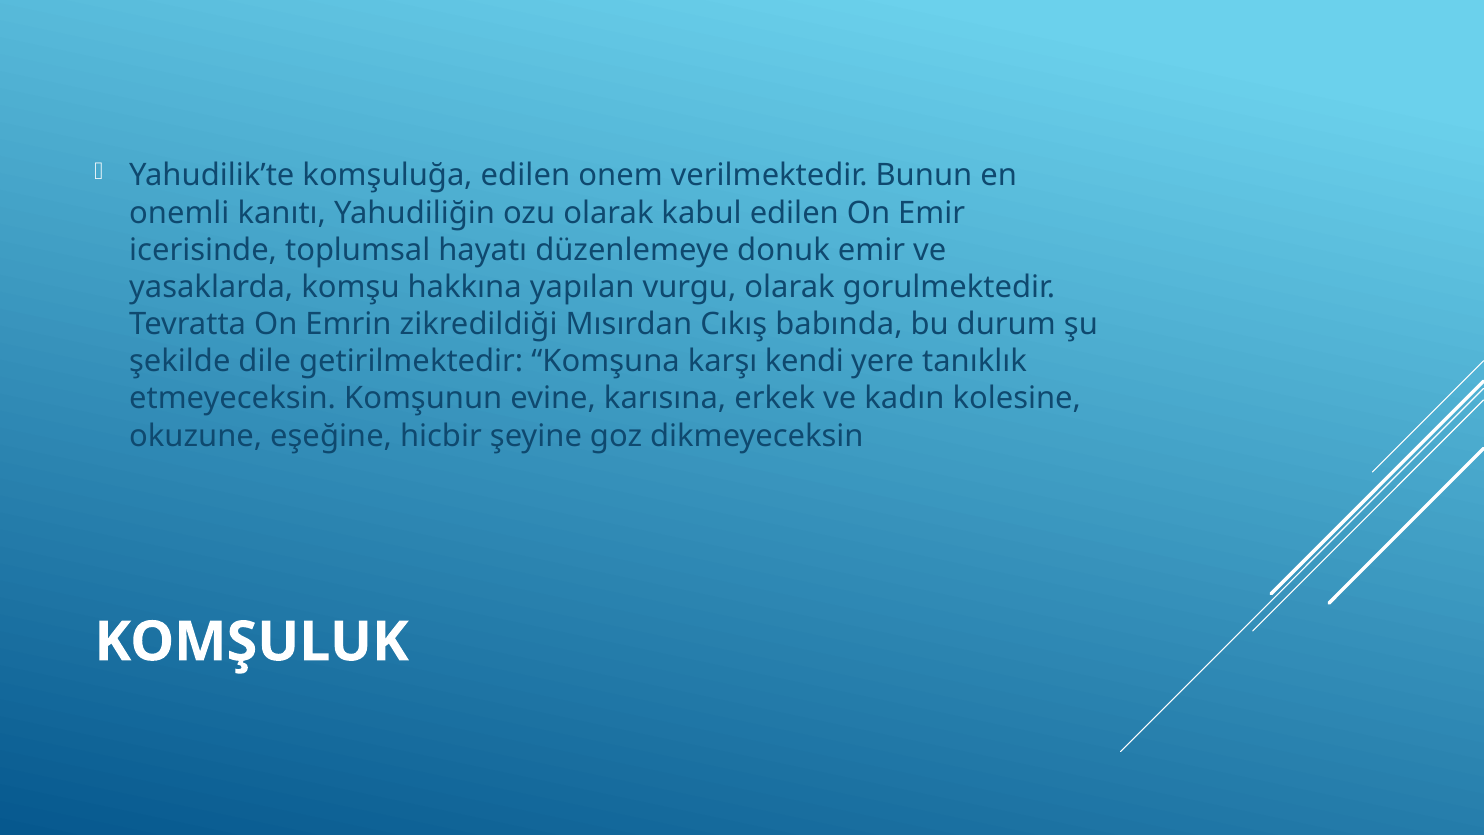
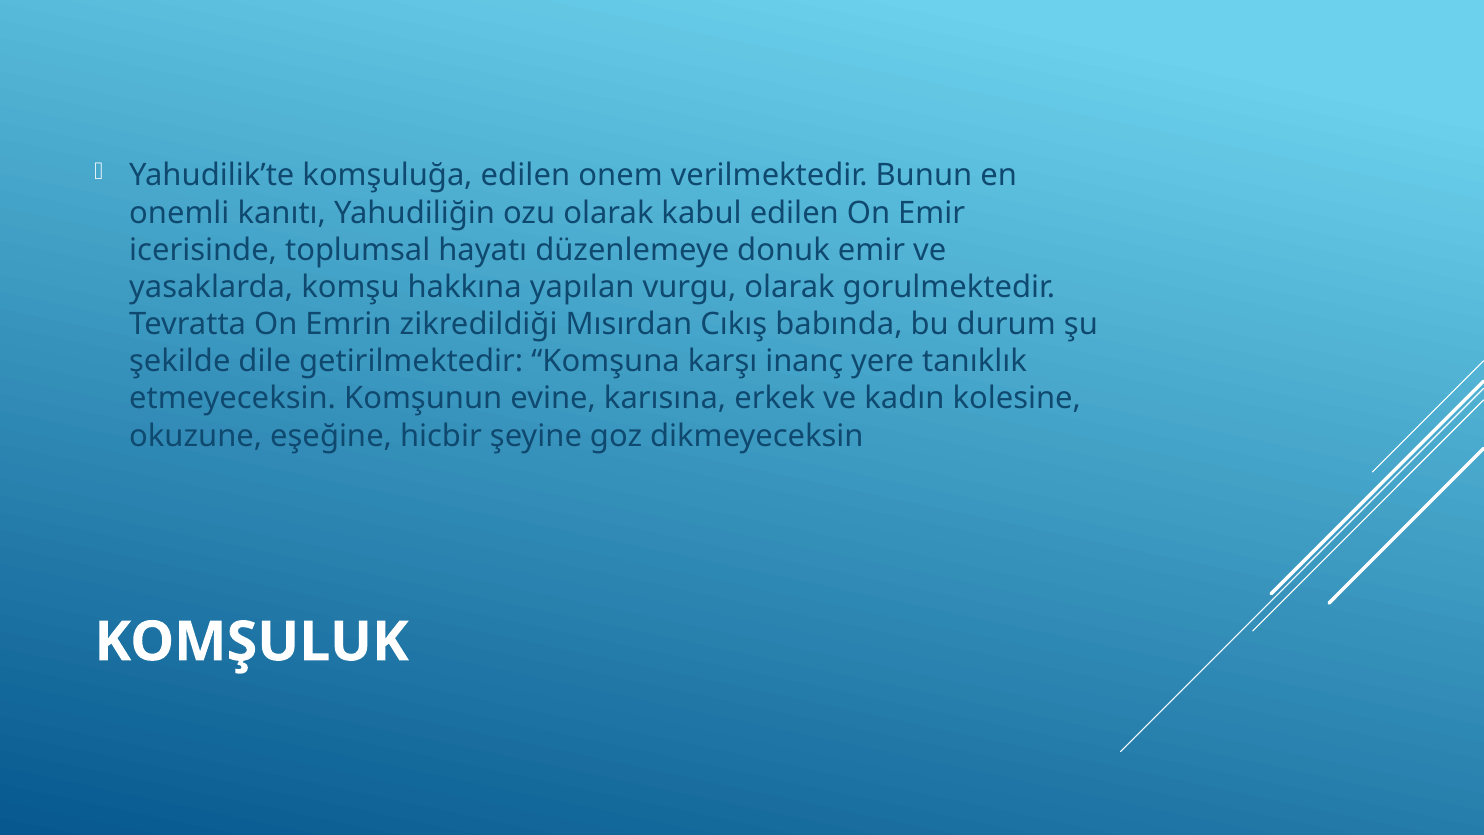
kendi: kendi -> inanç (804, 361)
